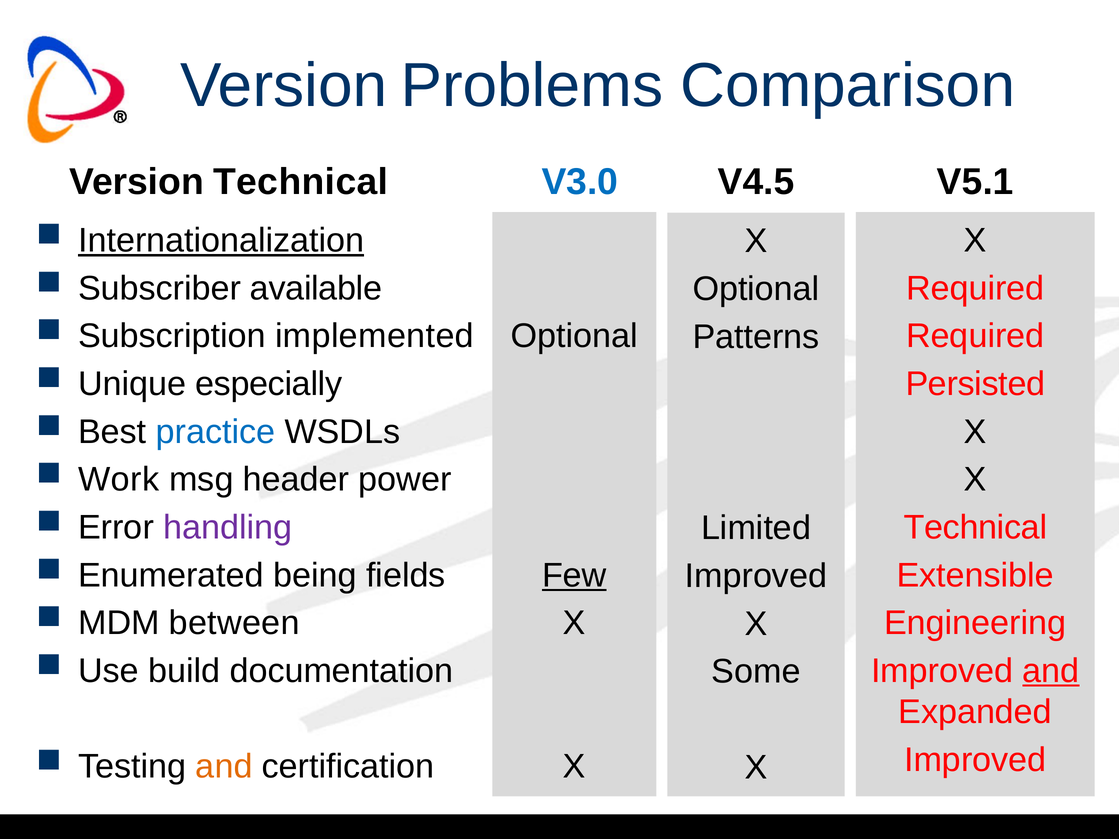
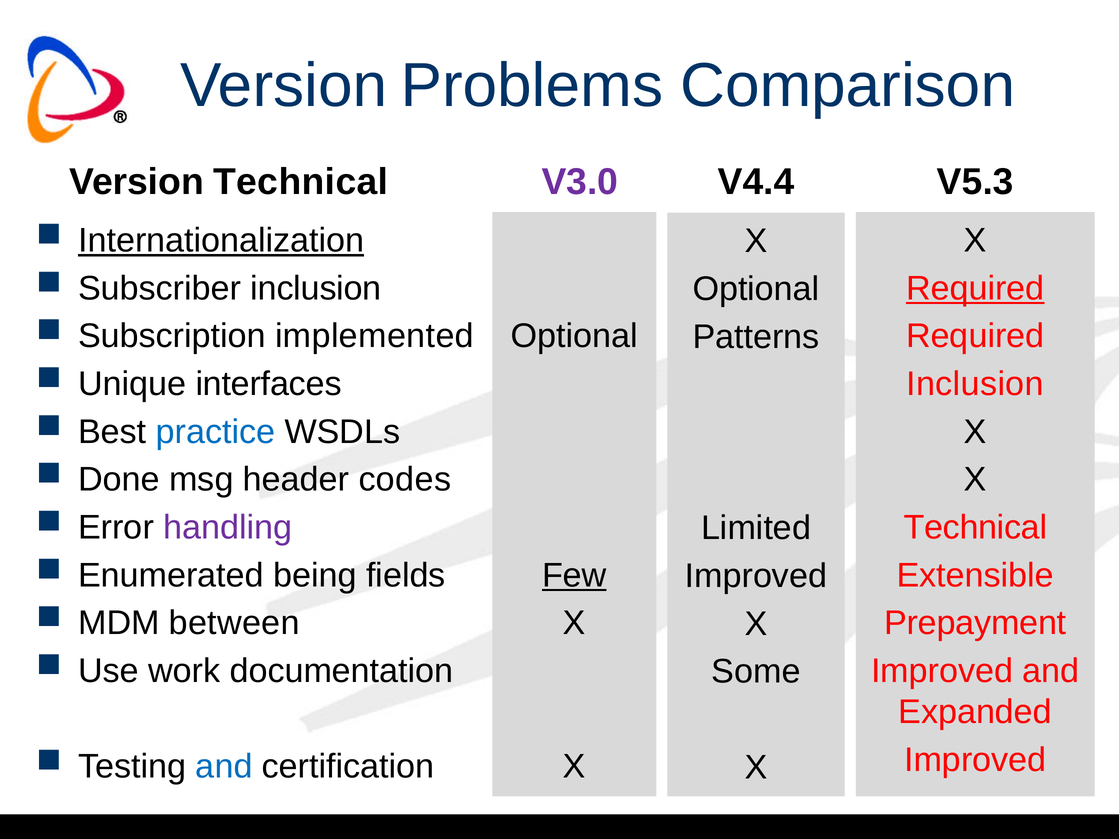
V3.0 colour: blue -> purple (580, 182)
V5.1: V5.1 -> V5.3 (975, 182)
V4.5: V4.5 -> V4.4 (756, 182)
Subscriber available: available -> inclusion (316, 288)
Required underline: none -> present (975, 288)
especially: especially -> interfaces (269, 384)
Persisted: Persisted -> Inclusion (975, 384)
Work: Work -> Done (119, 480)
power: power -> codes (405, 480)
Engineering: Engineering -> Prepayment (975, 623)
build: build -> work (184, 671)
and underline: present -> none (1051, 671)
and colour: orange -> blue (224, 767)
